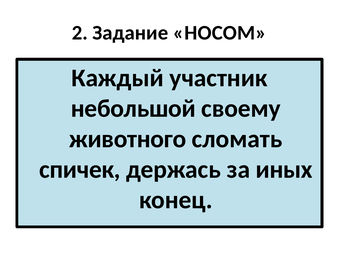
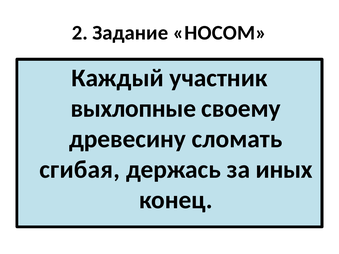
небольшой: небольшой -> выхлопные (133, 109)
животного: животного -> древесину (128, 139)
спичек: спичек -> сгибая (80, 170)
